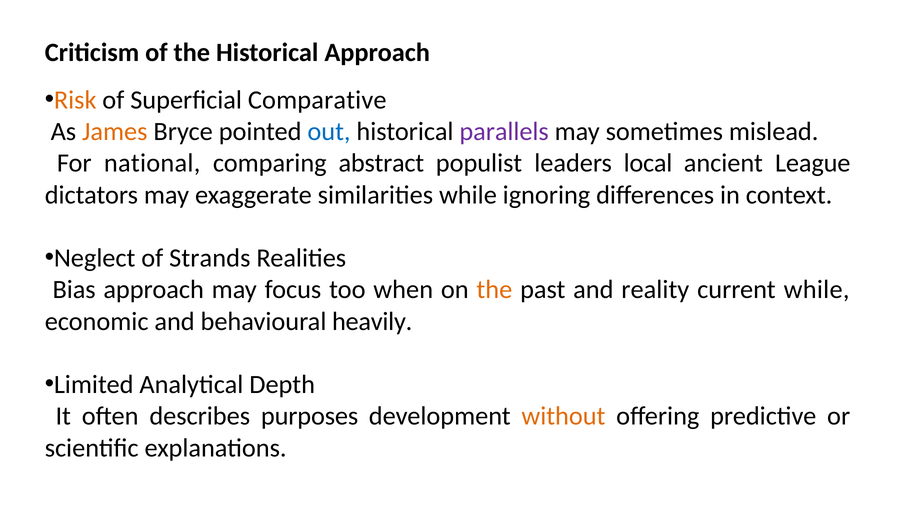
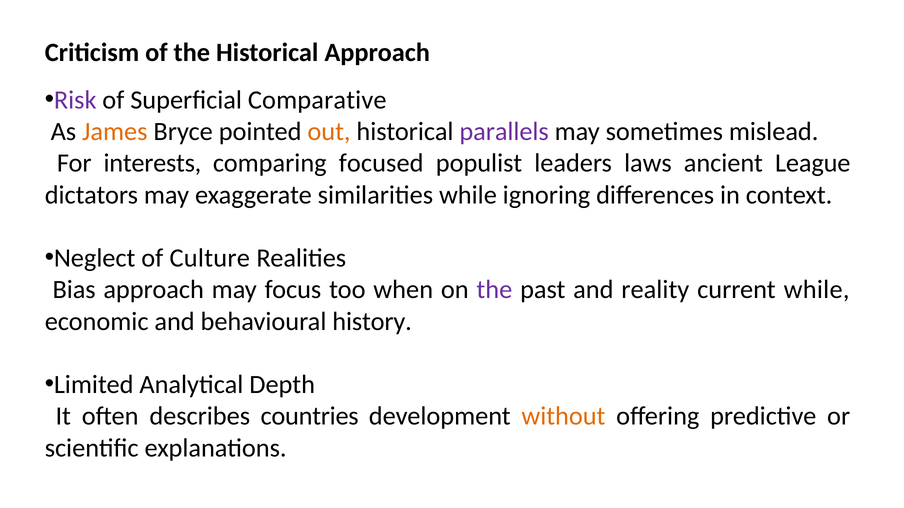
Risk colour: orange -> purple (75, 100)
out colour: blue -> orange (329, 132)
national: national -> interests (152, 163)
abstract: abstract -> focused (381, 163)
local: local -> laws (648, 163)
Strands: Strands -> Culture (210, 258)
the colour: orange -> purple (494, 290)
heavily: heavily -> history (372, 322)
purposes: purposes -> countries (310, 417)
